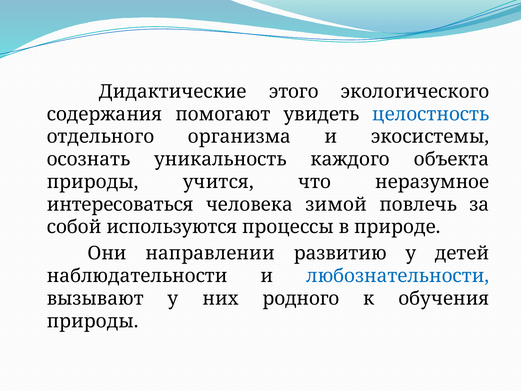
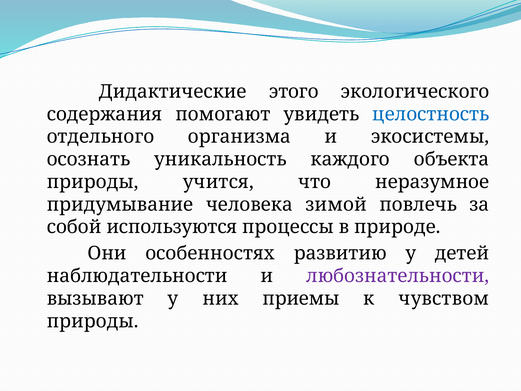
интересоваться: интересоваться -> придумывание (120, 204)
направлении: направлении -> особенностях (210, 253)
любознательности colour: blue -> purple (398, 276)
родного: родного -> приемы (301, 298)
обучения: обучения -> чувством (444, 298)
